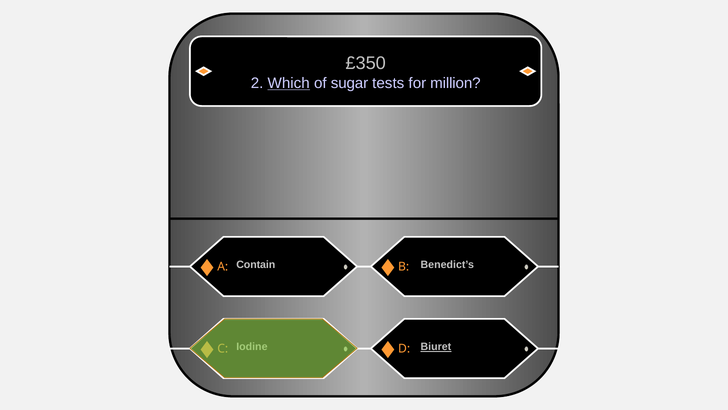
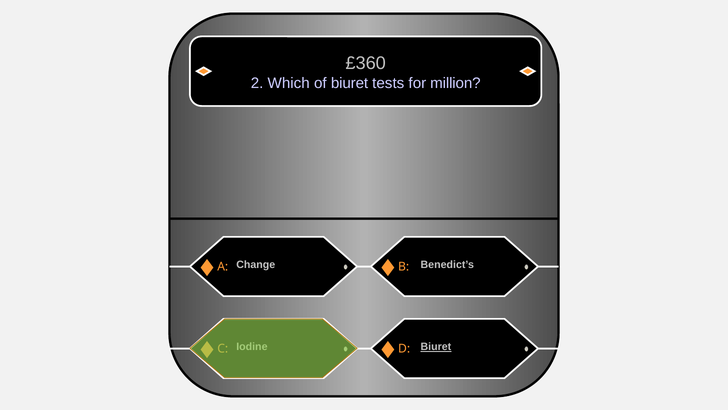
£350: £350 -> £360 (366, 63)
Which underline: present -> none (289, 83)
of sugar: sugar -> biuret (350, 83)
Contain: Contain -> Change (256, 265)
